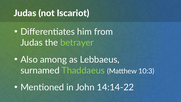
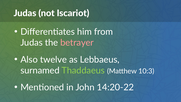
betrayer colour: light green -> pink (77, 43)
among: among -> twelve (53, 59)
14:14-22: 14:14-22 -> 14:20-22 (115, 87)
